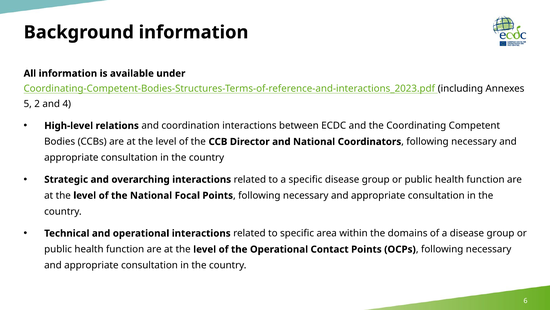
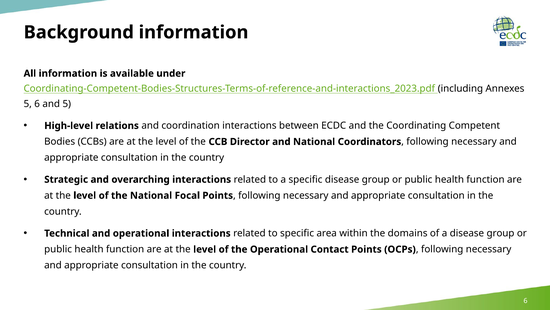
5 2: 2 -> 6 (37, 104)
and 4: 4 -> 5 (67, 104)
